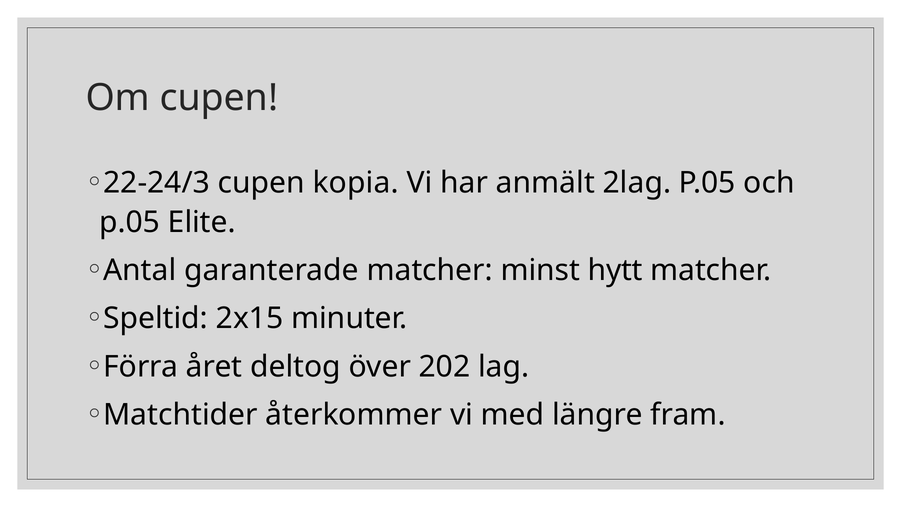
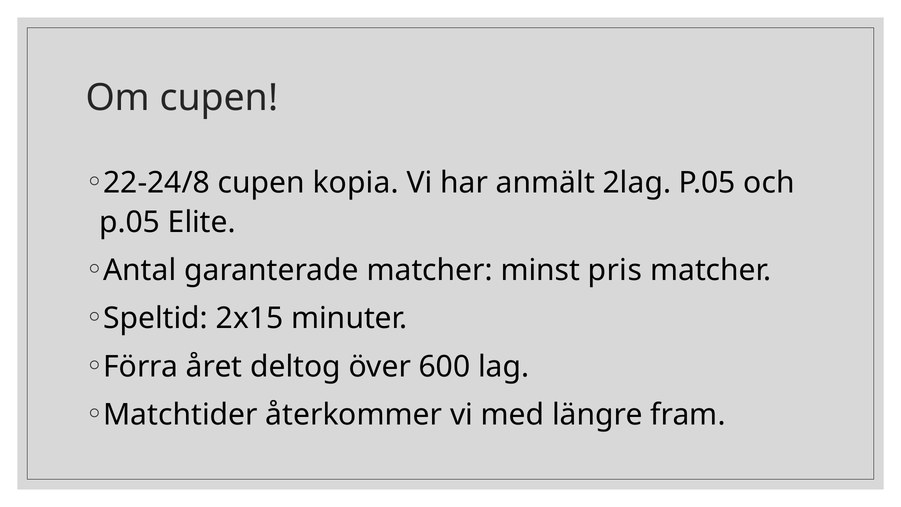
22-24/3: 22-24/3 -> 22-24/8 (157, 183)
hytt: hytt -> pris (615, 270)
202: 202 -> 600 (444, 366)
